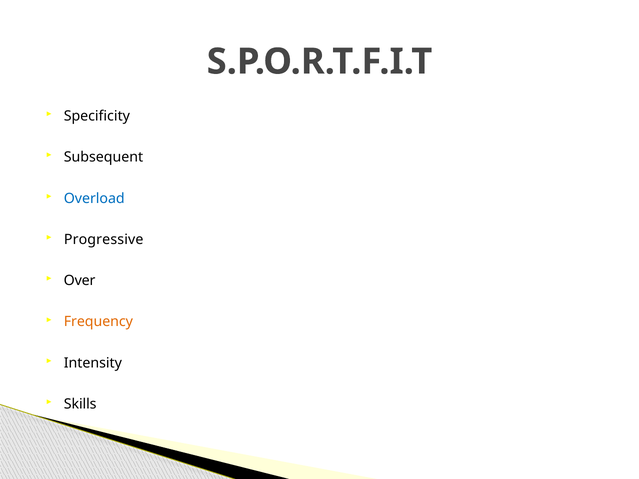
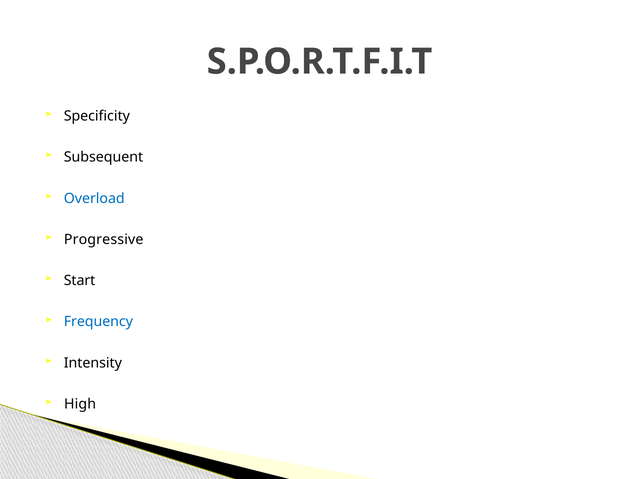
Over: Over -> Start (80, 281)
Frequency colour: orange -> blue (98, 322)
Skills: Skills -> High (80, 404)
